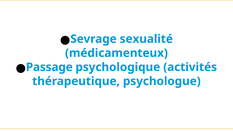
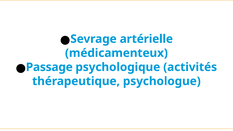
sexualité: sexualité -> artérielle (146, 39)
